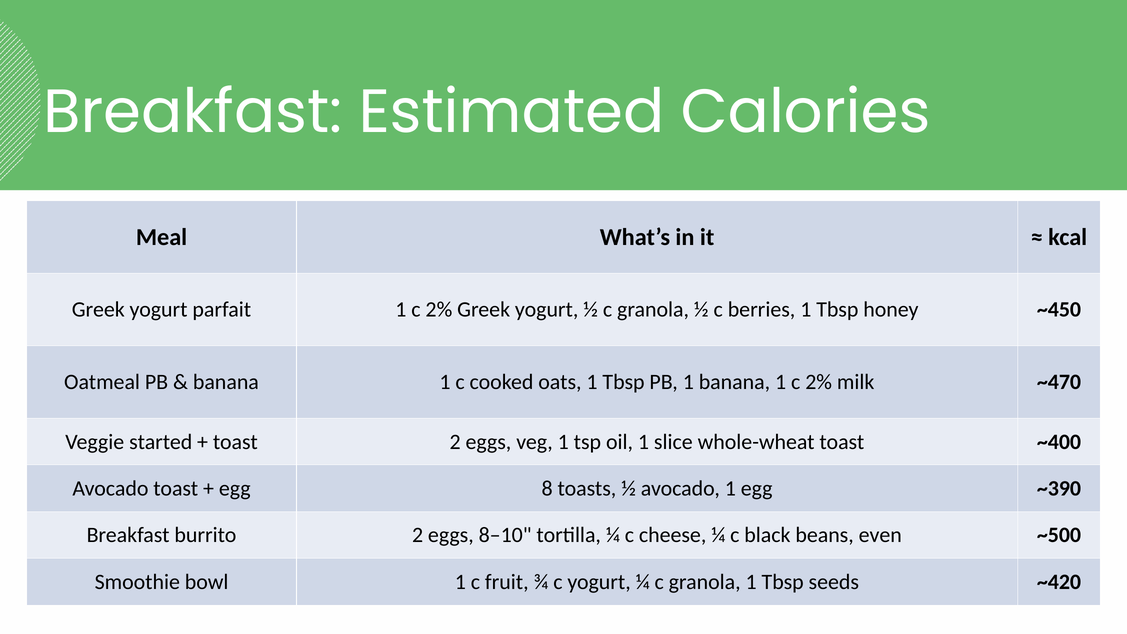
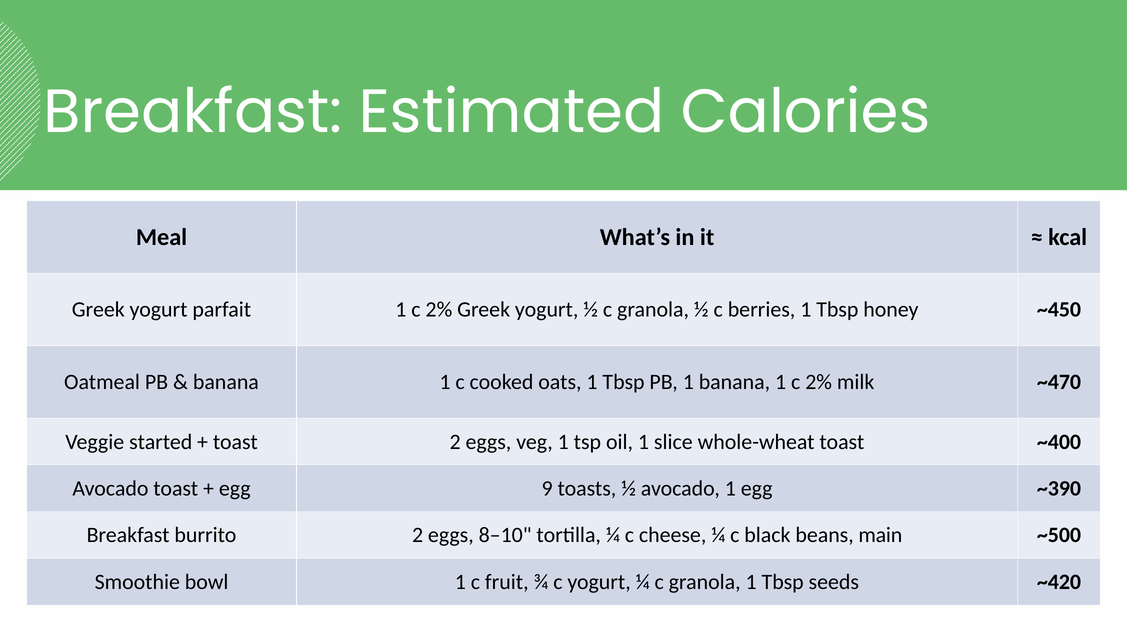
8: 8 -> 9 (547, 488)
even: even -> main (880, 535)
